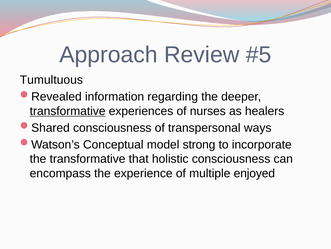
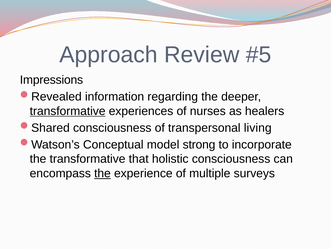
Tumultuous: Tumultuous -> Impressions (51, 80)
ways: ways -> living (258, 127)
the underline: none -> present (102, 173)
enjoyed: enjoyed -> surveys (254, 173)
